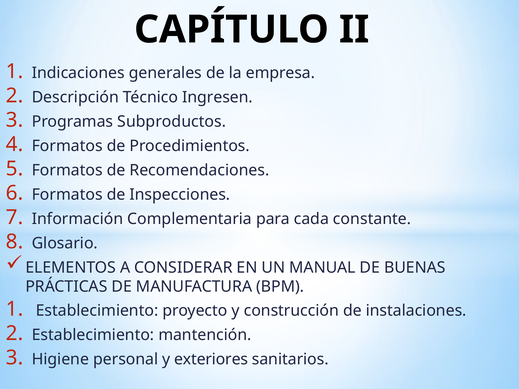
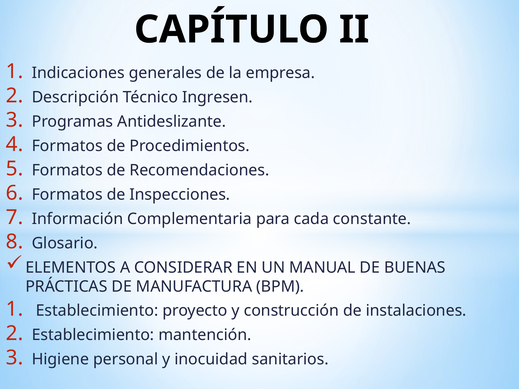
Subproductos: Subproductos -> Antideslizante (172, 122)
exteriores: exteriores -> inocuidad (211, 360)
